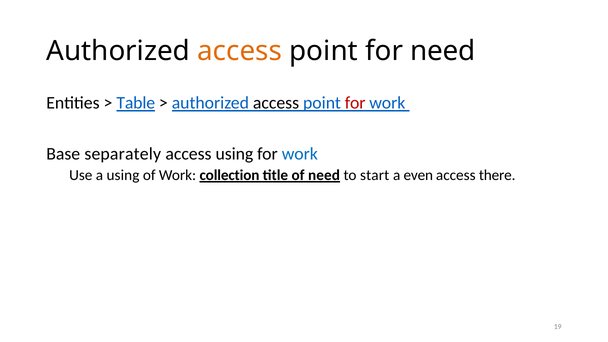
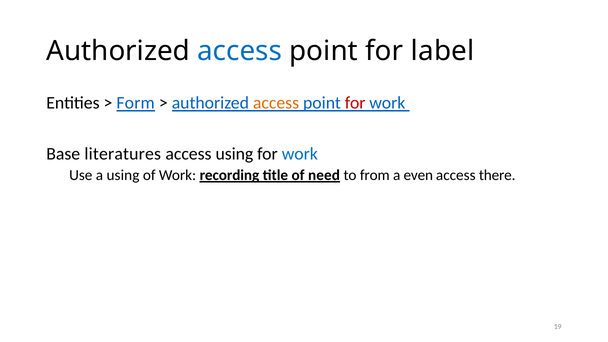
access colour: orange -> blue (240, 51)
for need: need -> label (443, 51)
Table: Table -> Form (136, 103)
access colour: black -> orange (276, 103)
separately: separately -> literatures (123, 154)
collection: collection -> recording (229, 175)
start: start -> from (375, 175)
